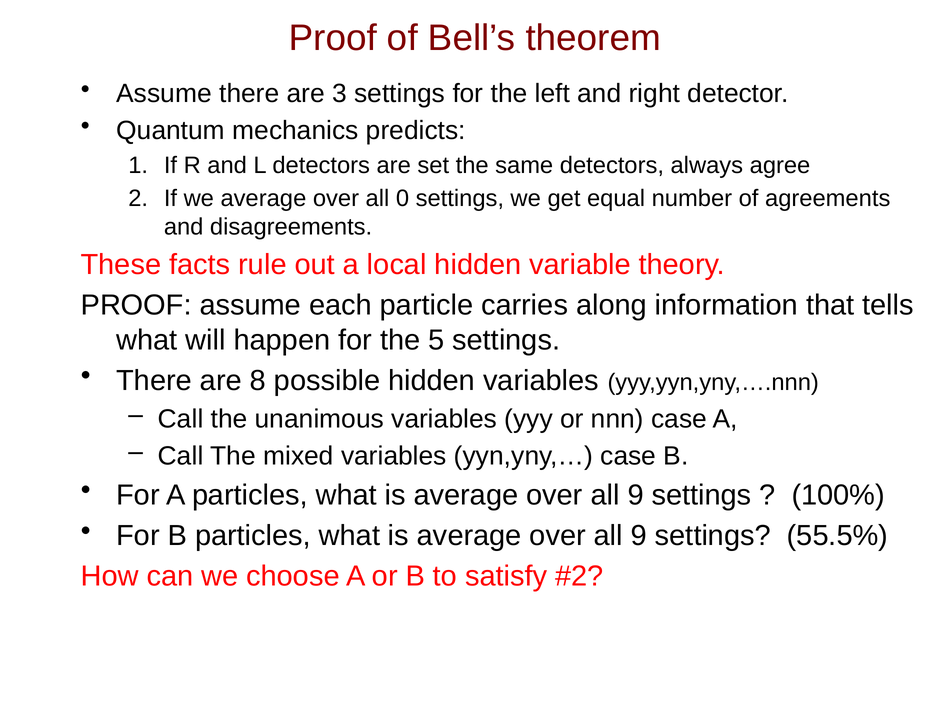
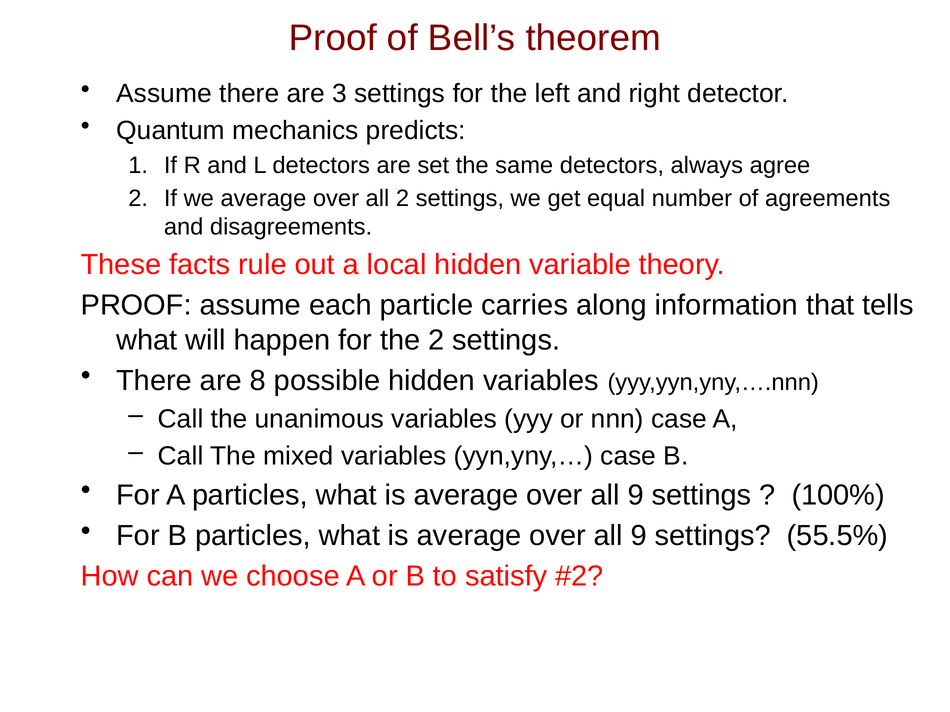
all 0: 0 -> 2 (402, 199)
the 5: 5 -> 2 (436, 340)
